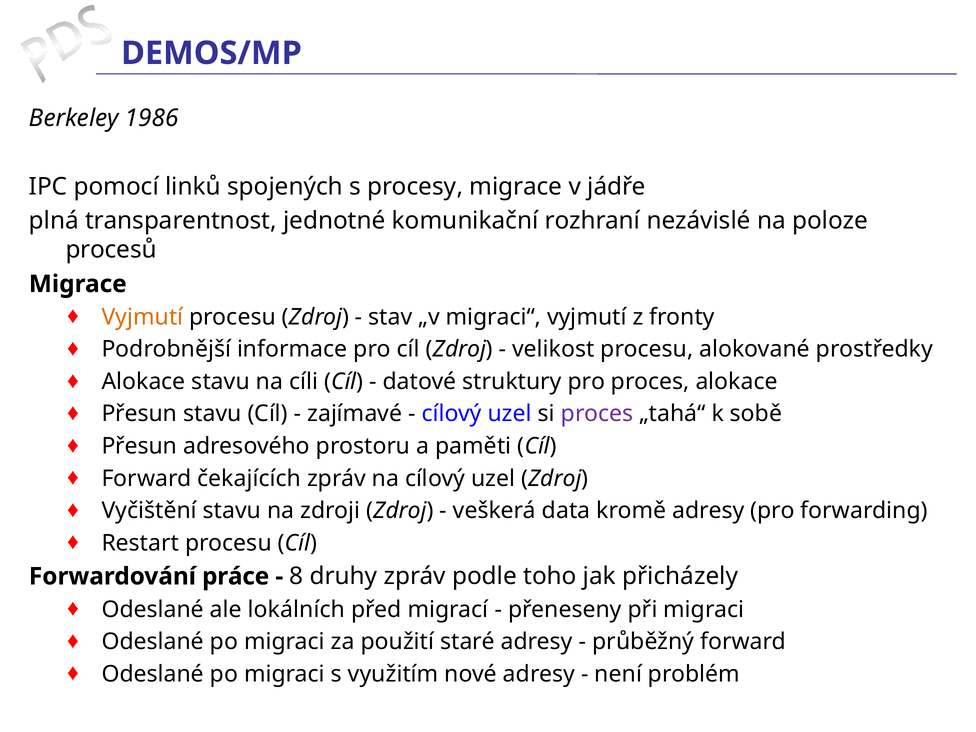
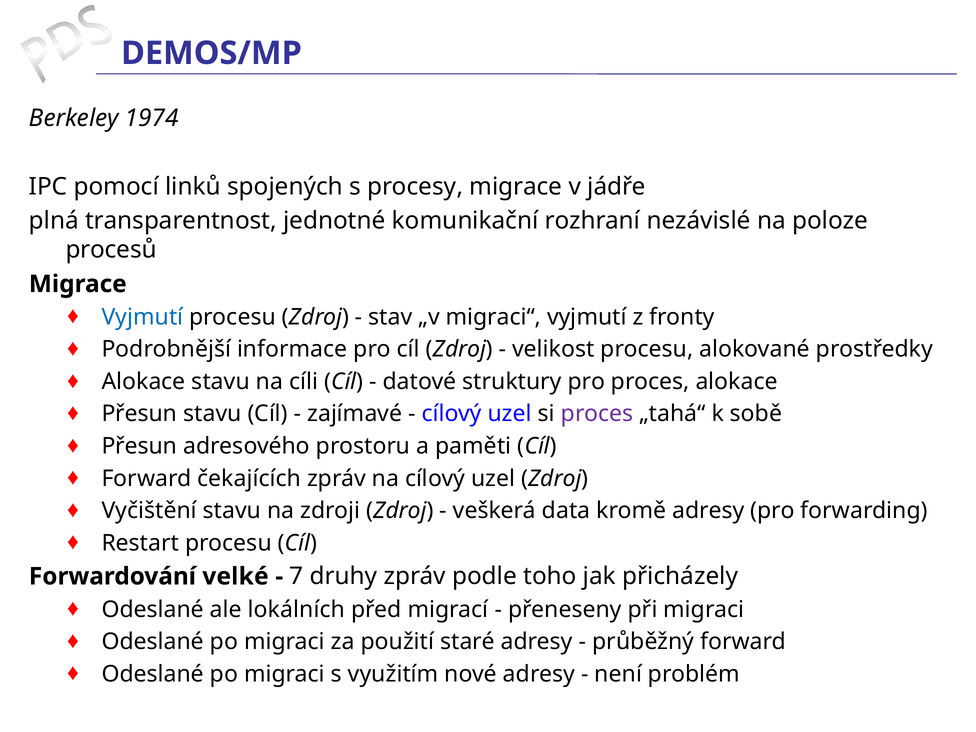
1986: 1986 -> 1974 (152, 118)
Vyjmutí colour: orange -> blue (142, 317)
práce: práce -> velké (235, 576)
8: 8 -> 7 (296, 576)
